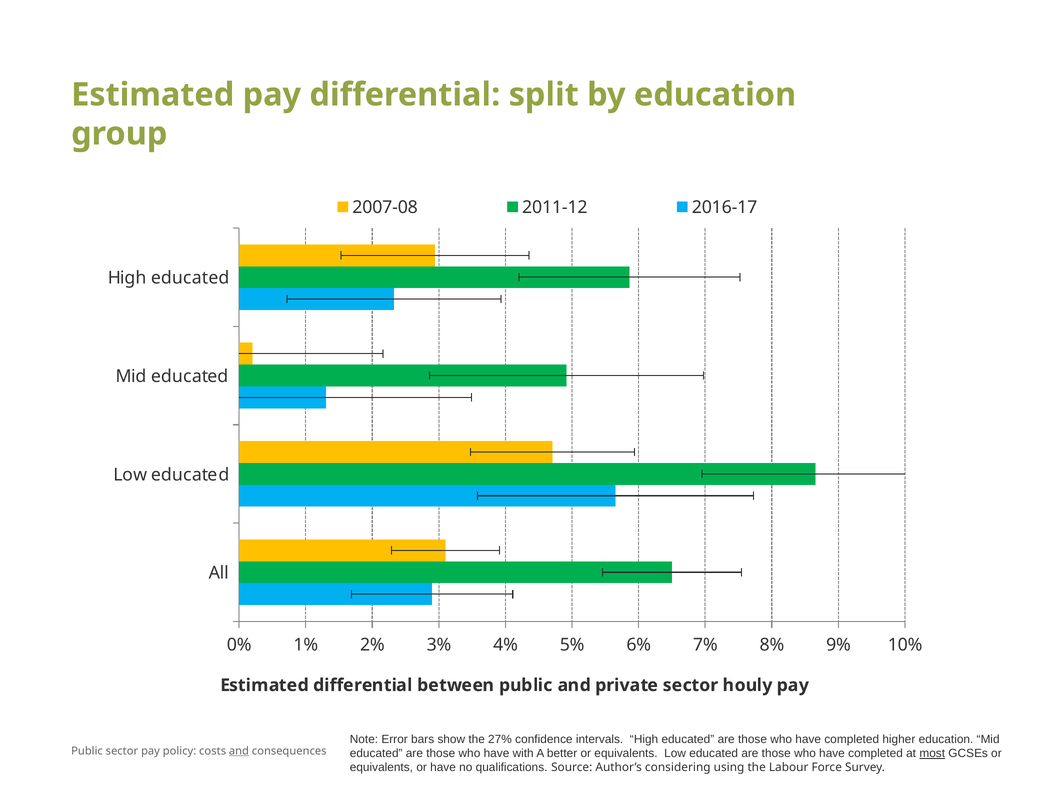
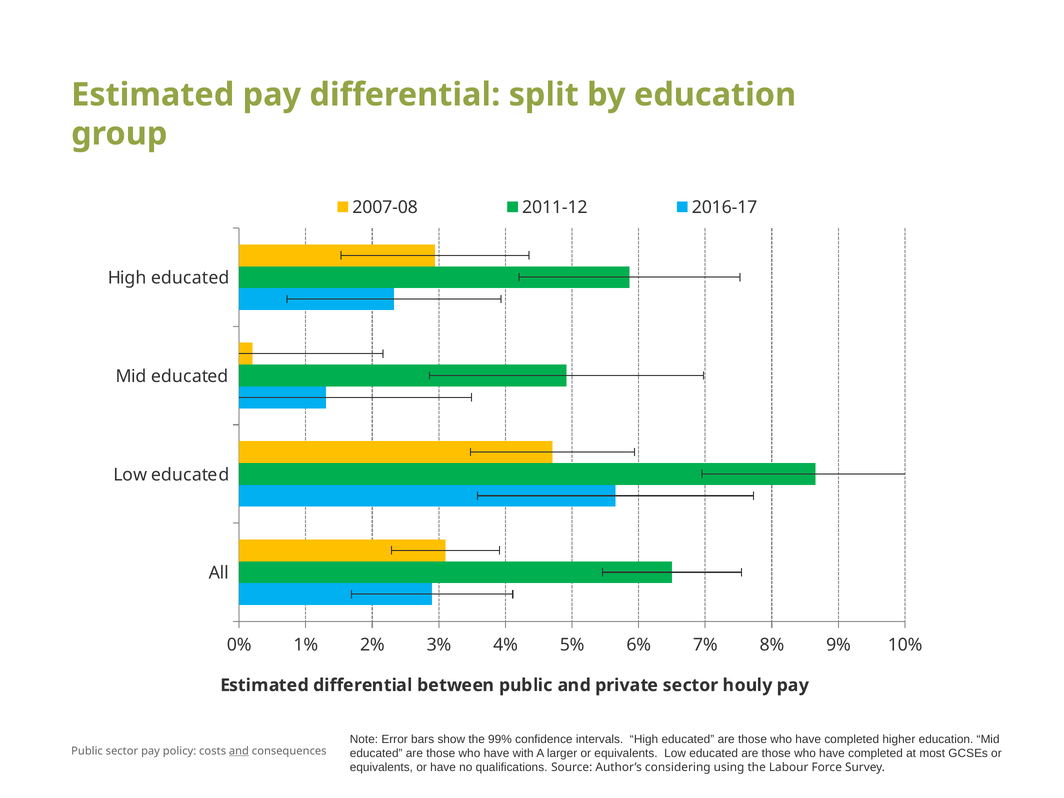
27%: 27% -> 99% (500, 739)
better: better -> larger (562, 753)
most underline: present -> none (932, 753)
